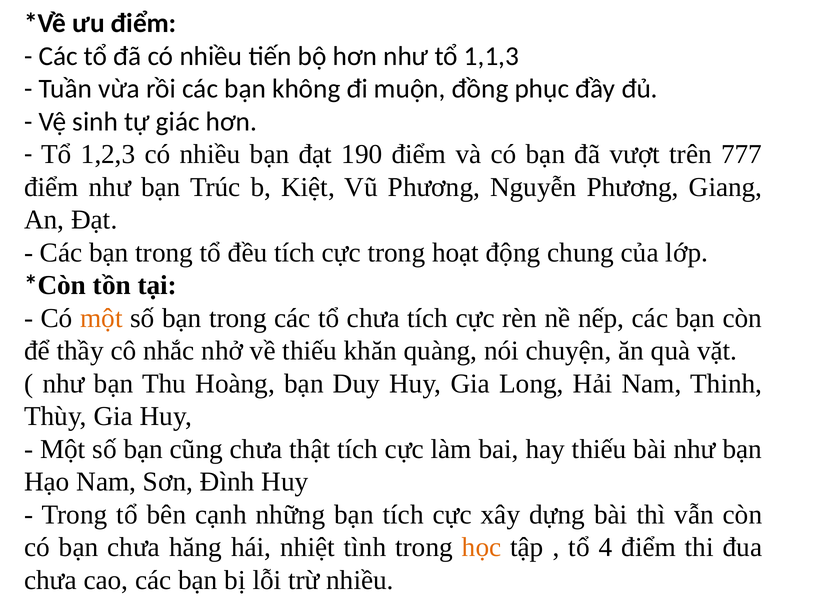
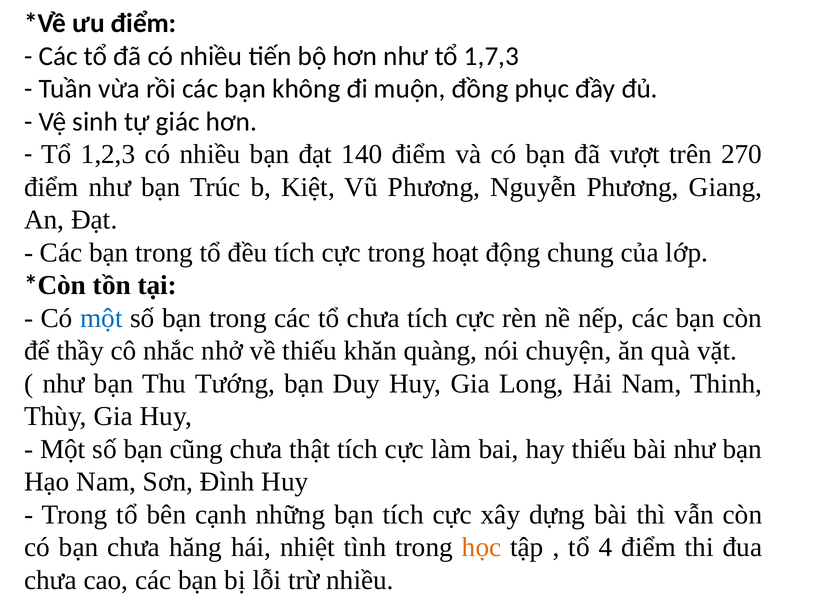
1,1,3: 1,1,3 -> 1,7,3 (491, 56)
190: 190 -> 140 (362, 154)
777: 777 -> 270 (742, 154)
một colour: orange -> blue (101, 318)
Hoàng: Hoàng -> Tướng (235, 384)
